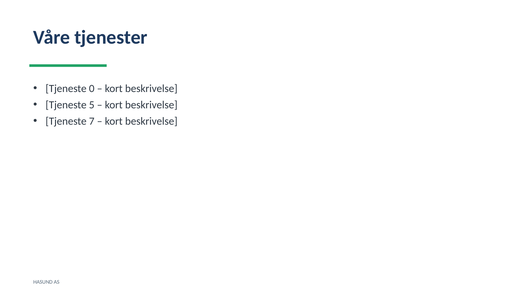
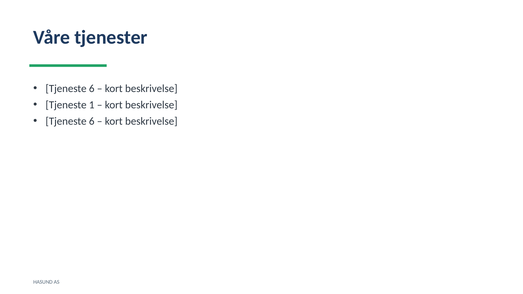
0: 0 -> 6 (92, 89)
5: 5 -> 1 (92, 105)
7: 7 -> 6 (92, 121)
